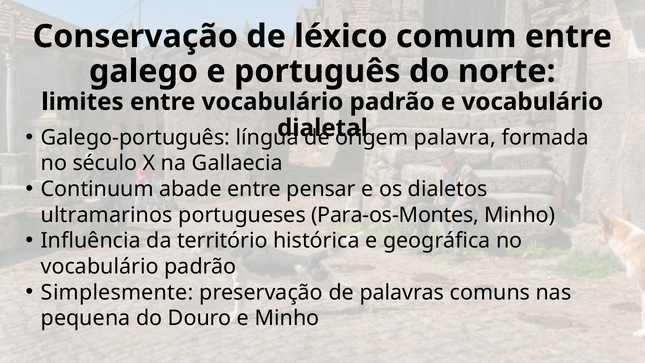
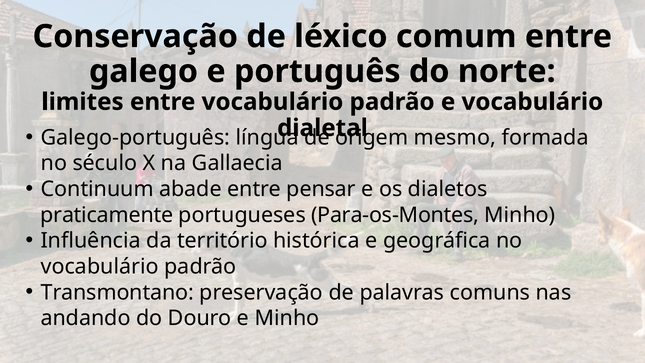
palavra: palavra -> mesmo (455, 137)
ultramarinos: ultramarinos -> praticamente (107, 215)
Simplesmente: Simplesmente -> Transmontano (117, 292)
pequena: pequena -> andando (86, 318)
